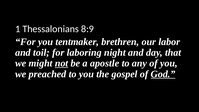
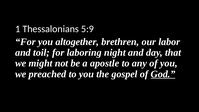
8:9: 8:9 -> 5:9 (87, 29)
tentmaker: tentmaker -> altogether (77, 42)
not underline: present -> none (62, 63)
